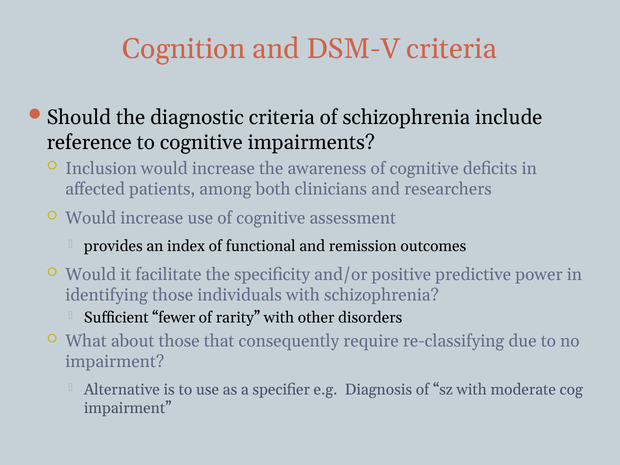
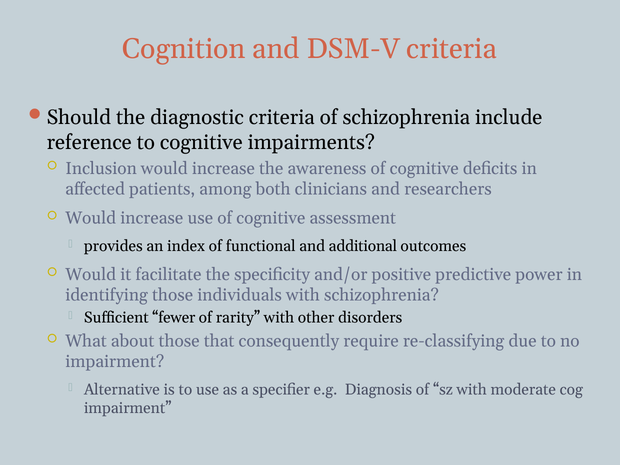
remission: remission -> additional (363, 246)
